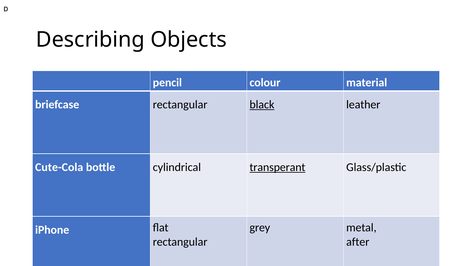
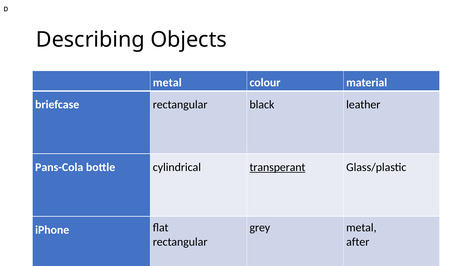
pencil: pencil -> metal (167, 82)
black underline: present -> none (262, 104)
Cute-Cola: Cute-Cola -> Pans-Cola (59, 167)
